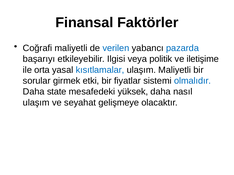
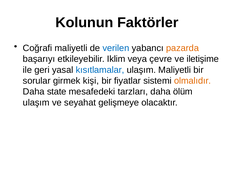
Finansal: Finansal -> Kolunun (84, 23)
pazarda colour: blue -> orange (182, 48)
Ilgisi: Ilgisi -> Iklim (116, 59)
politik: politik -> çevre (161, 59)
orta: orta -> geri (42, 70)
etki: etki -> kişi (91, 81)
olmalıdır colour: blue -> orange (193, 81)
yüksek: yüksek -> tarzları (133, 92)
nasıl: nasıl -> ölüm (183, 92)
